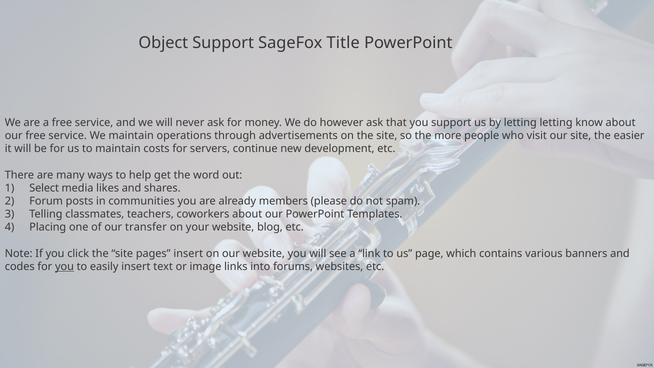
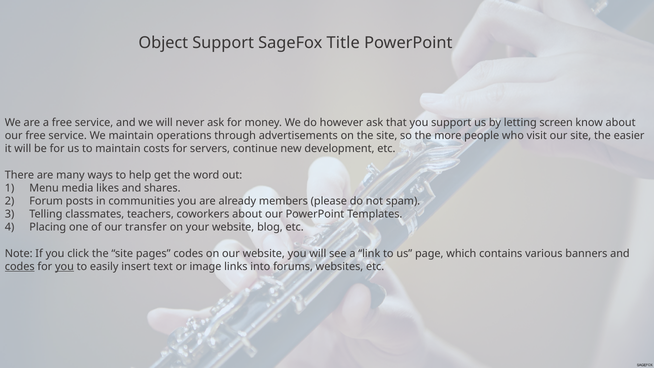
letting letting: letting -> screen (556, 123)
Select: Select -> Menu (44, 188)
pages insert: insert -> codes (188, 253)
codes underline: none -> present (20, 266)
